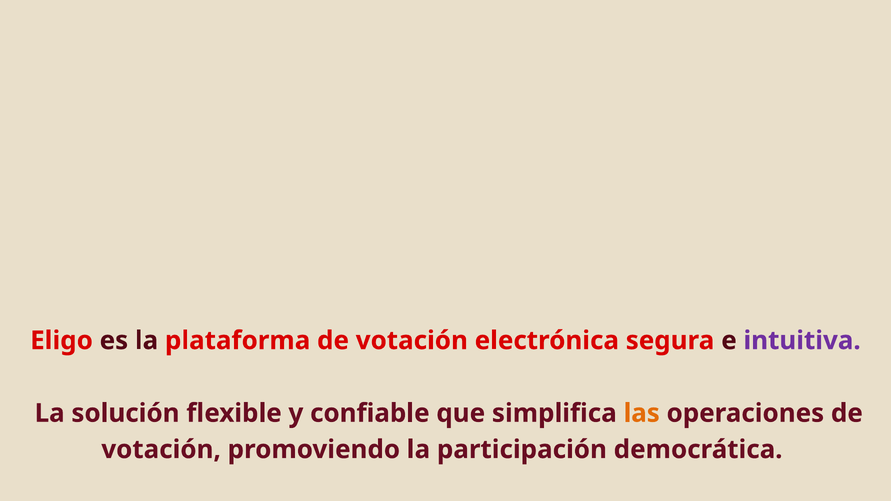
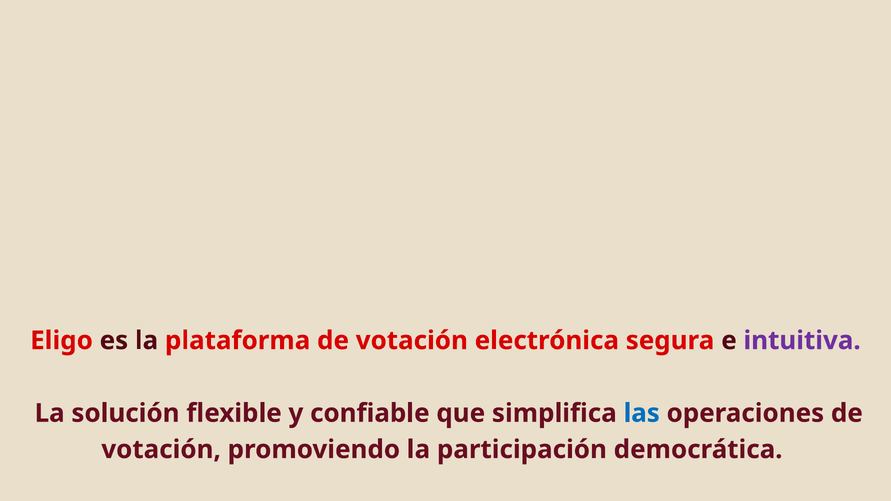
las colour: orange -> blue (642, 413)
